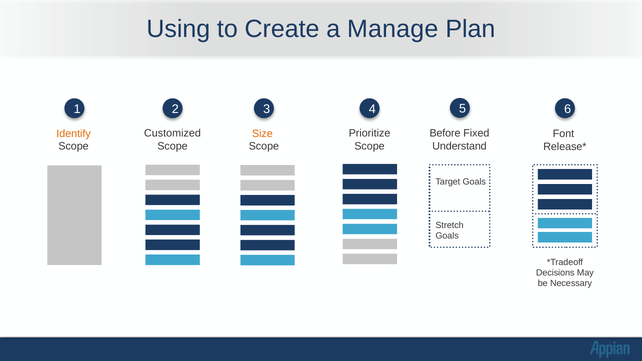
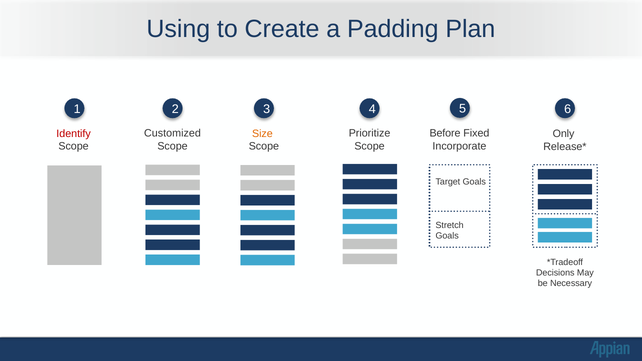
Manage: Manage -> Padding (393, 29)
Identify colour: orange -> red (74, 134)
Font: Font -> Only (564, 134)
Understand: Understand -> Incorporate (459, 146)
